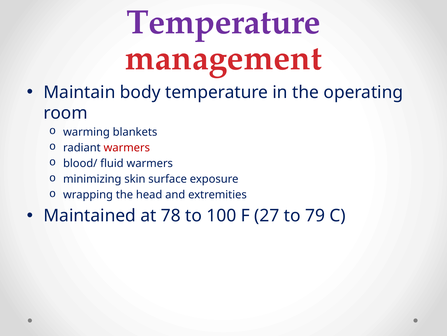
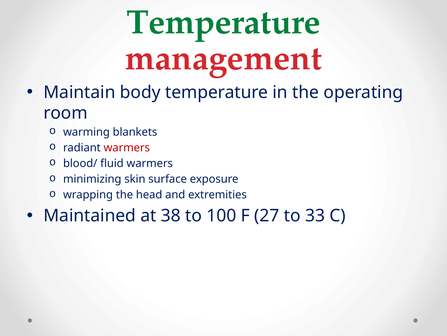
Temperature colour: purple -> green (224, 22)
78: 78 -> 38 (171, 215)
79: 79 -> 33 (315, 215)
